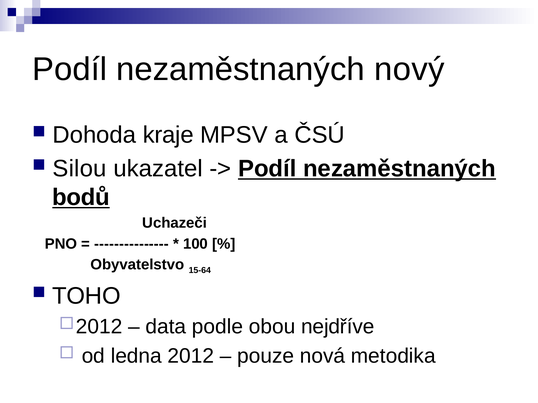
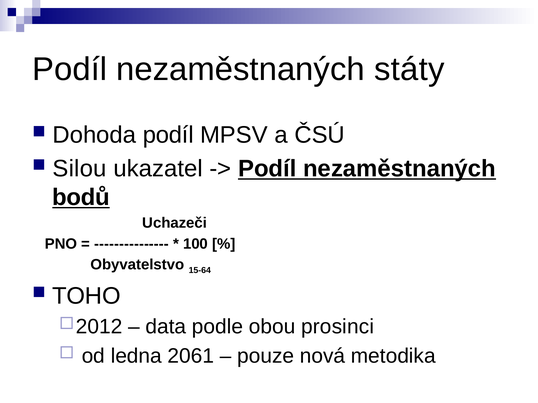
nový: nový -> státy (409, 70)
Dohoda kraje: kraje -> podíl (168, 135)
nejdříve: nejdříve -> prosinci (338, 327)
2012: 2012 -> 2061 (191, 356)
